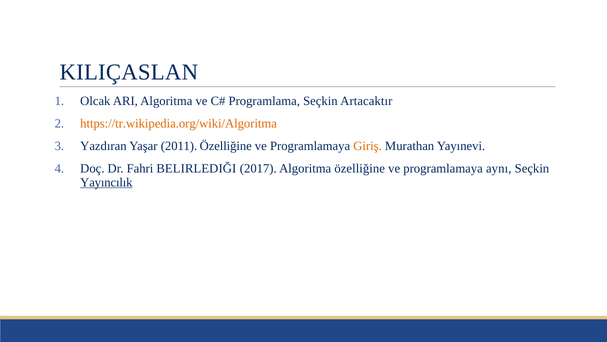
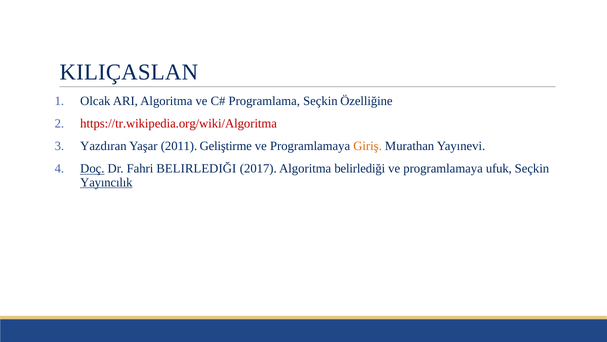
Artacaktır: Artacaktır -> Özelliğine (366, 101)
https://tr.wikipedia.org/wiki/Algoritma colour: orange -> red (179, 123)
2011 Özelliğine: Özelliğine -> Geliştirme (226, 146)
Doç underline: none -> present (92, 168)
Algoritma özelliğine: özelliğine -> belirlediği (360, 168)
aynı: aynı -> ufuk (499, 168)
